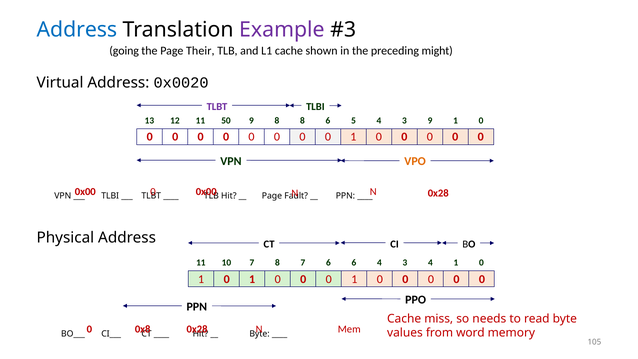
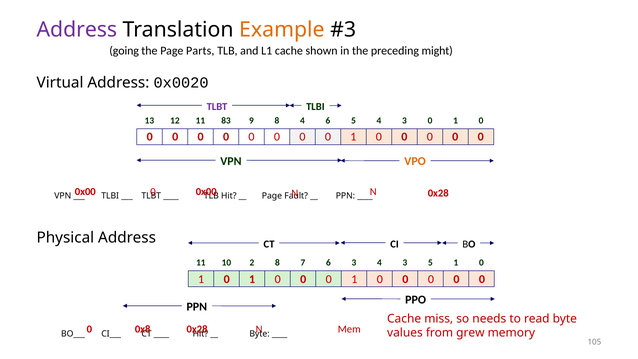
Address colour: blue -> purple (77, 30)
Example colour: purple -> orange (282, 30)
Their: Their -> Parts (200, 51)
50: 50 -> 83 (226, 121)
8 8: 8 -> 4 (302, 121)
3 9: 9 -> 0 (430, 121)
10 7: 7 -> 2 (252, 263)
6 6: 6 -> 3 (354, 263)
3 4: 4 -> 5 (430, 263)
word: word -> grew (470, 333)
